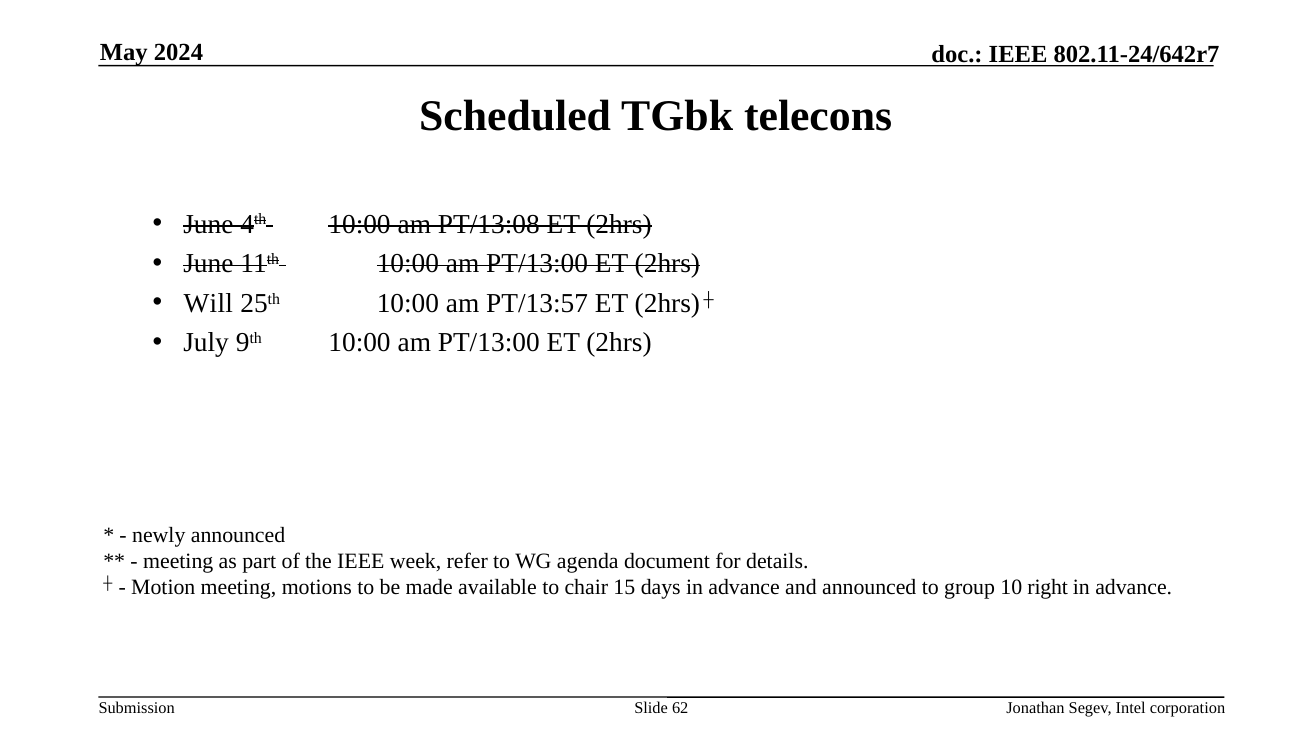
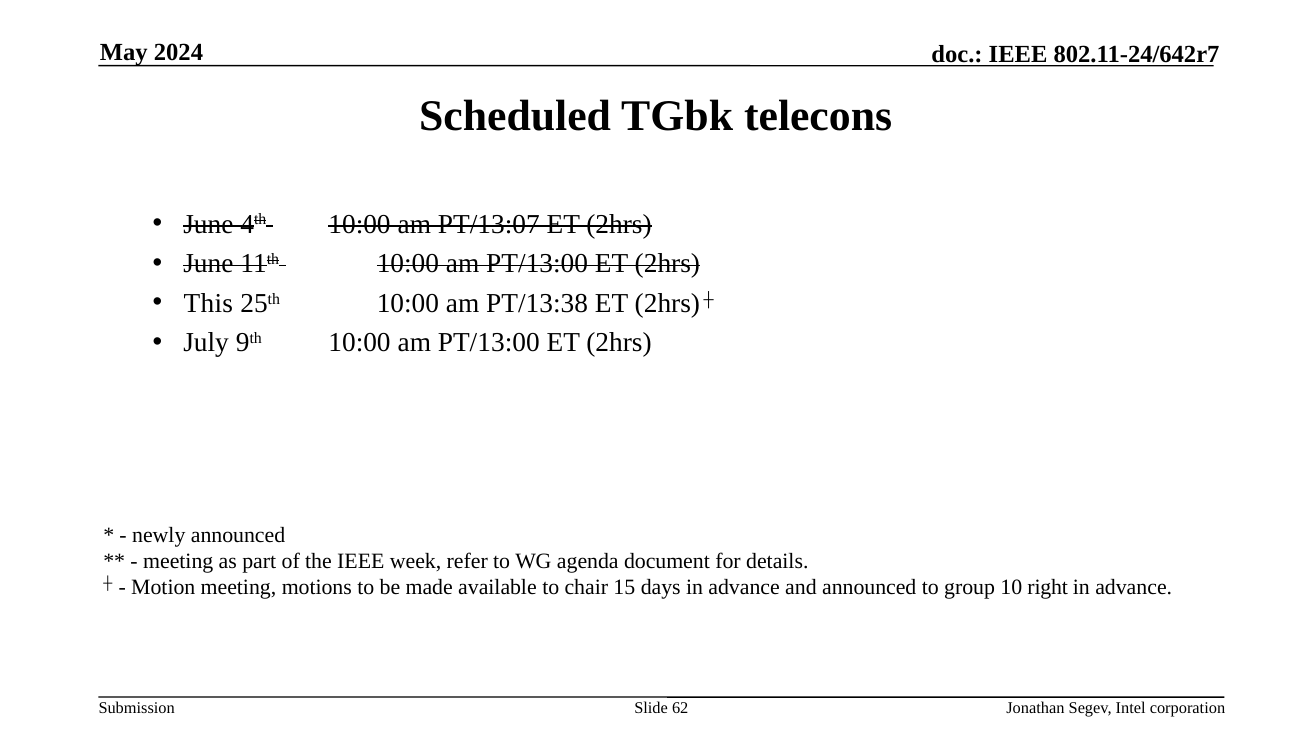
PT/13:08: PT/13:08 -> PT/13:07 (489, 224)
Will: Will -> This (208, 303)
PT/13:57: PT/13:57 -> PT/13:38 (537, 303)
